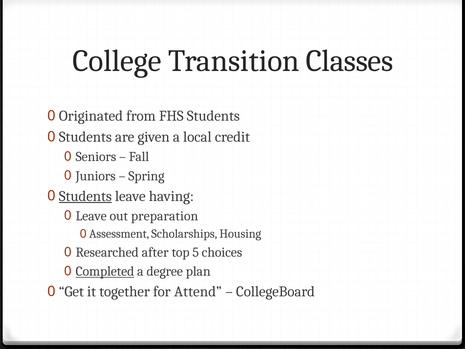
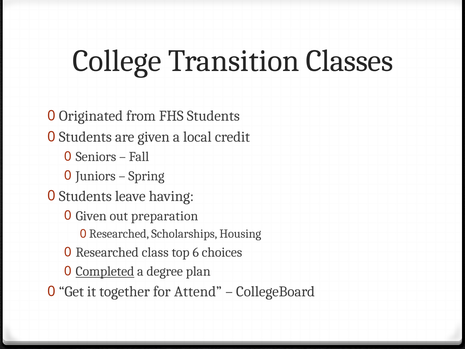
Students underline: present -> none (85, 196)
Leave: Leave -> Given (91, 216)
Assessment: Assessment -> Researched (119, 234)
after: after -> class (155, 252)
5: 5 -> 6 (196, 252)
